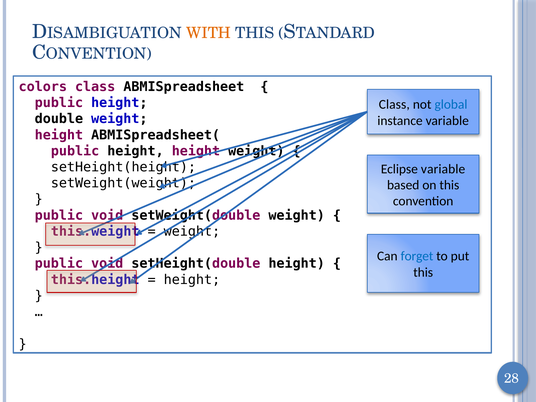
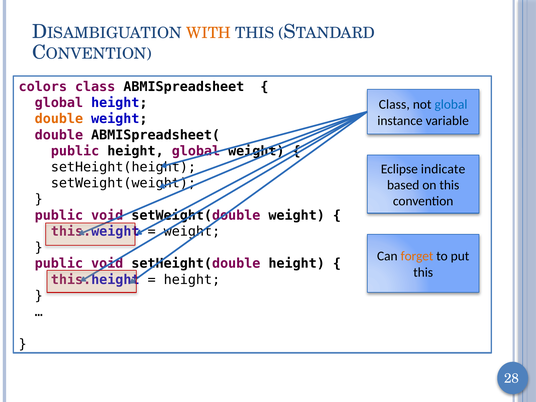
public: public -> global (59, 103)
double colour: black -> orange (59, 119)
height: height -> double (59, 135)
height height: height -> global (196, 151)
Eclipse variable: variable -> indicate (443, 169)
forget colour: blue -> orange (417, 256)
